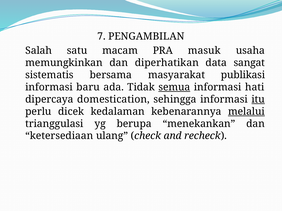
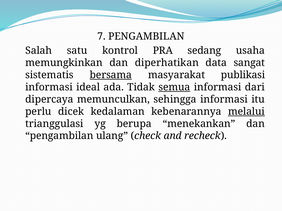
macam: macam -> kontrol (120, 51)
masuk: masuk -> sedang (204, 51)
bersama underline: none -> present (111, 75)
baru: baru -> ideal (88, 87)
hati: hati -> dari (255, 87)
domestication: domestication -> memunculkan (113, 100)
itu underline: present -> none (258, 100)
ketersediaan: ketersediaan -> pengambilan (59, 136)
